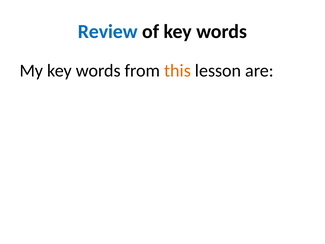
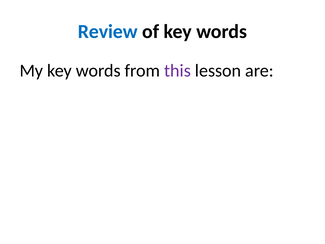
this colour: orange -> purple (178, 71)
